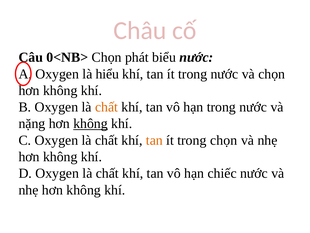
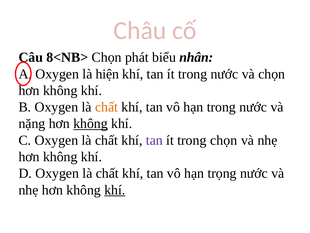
0<NB>: 0<NB> -> 8<NB> (67, 57)
biểu nước: nước -> nhân (196, 57)
hiểu: hiểu -> hiện (107, 74)
tan colour: orange -> purple (154, 140)
chiếc: chiếc -> trọng (222, 173)
khí underline: none -> present (115, 190)
